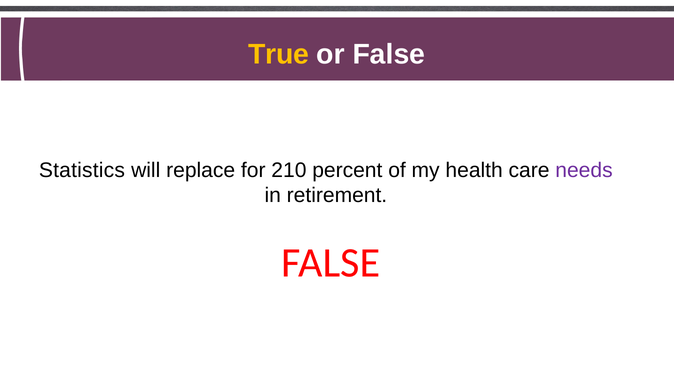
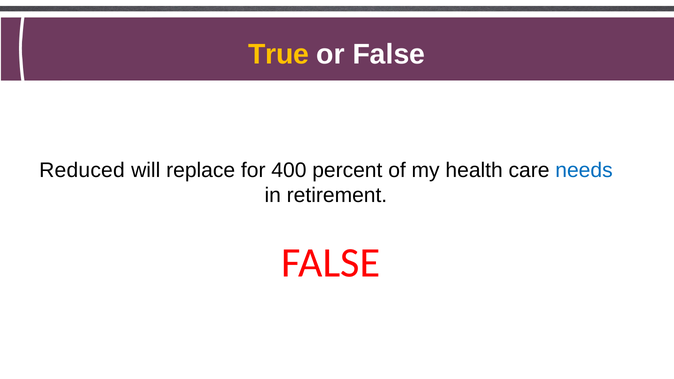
Statistics: Statistics -> Reduced (82, 170)
210: 210 -> 400 (289, 170)
needs colour: purple -> blue (584, 170)
